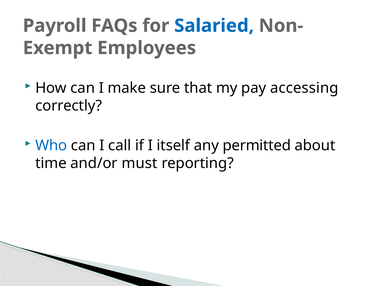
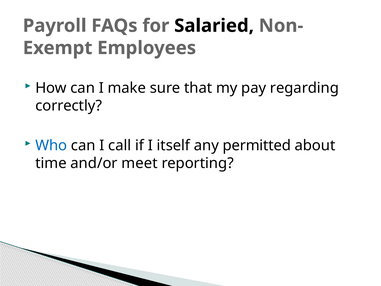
Salaried colour: blue -> black (214, 26)
accessing: accessing -> regarding (304, 88)
must: must -> meet (140, 163)
